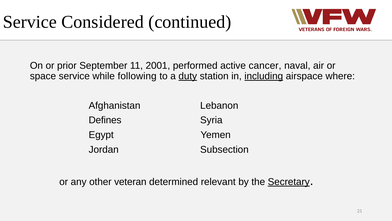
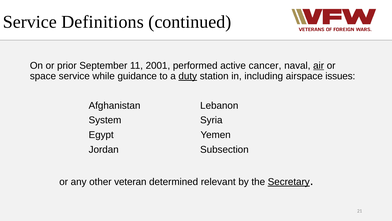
Considered: Considered -> Definitions (103, 22)
air underline: none -> present (319, 65)
following: following -> guidance (137, 76)
including underline: present -> none (264, 76)
where: where -> issues (340, 76)
Defines: Defines -> System (105, 120)
